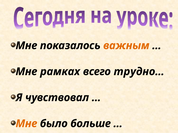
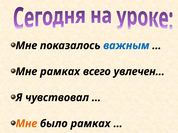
важным colour: orange -> blue (126, 46)
трудно…: трудно… -> увлечен… (139, 72)
было больше: больше -> рамках (91, 124)
